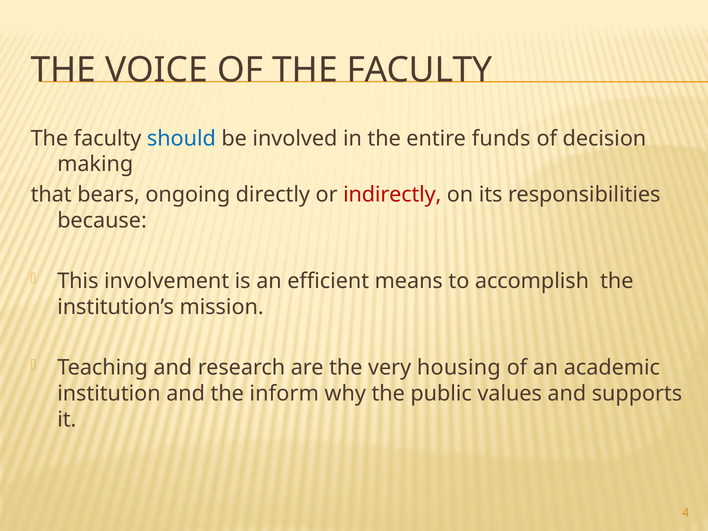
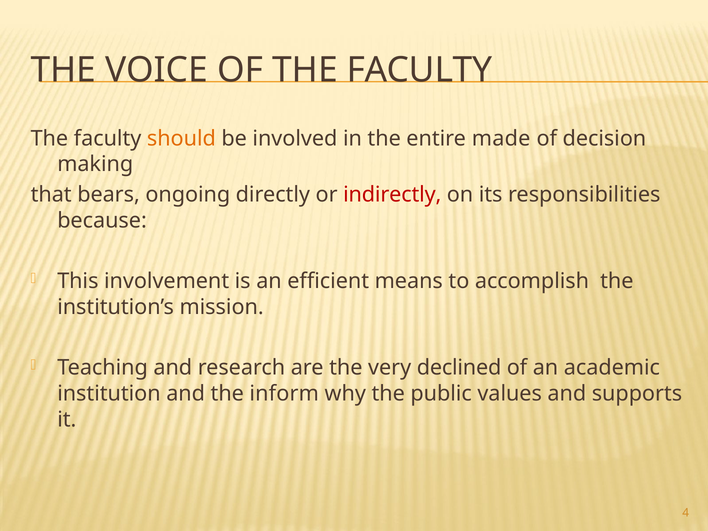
should colour: blue -> orange (181, 138)
funds: funds -> made (501, 138)
housing: housing -> declined (459, 368)
